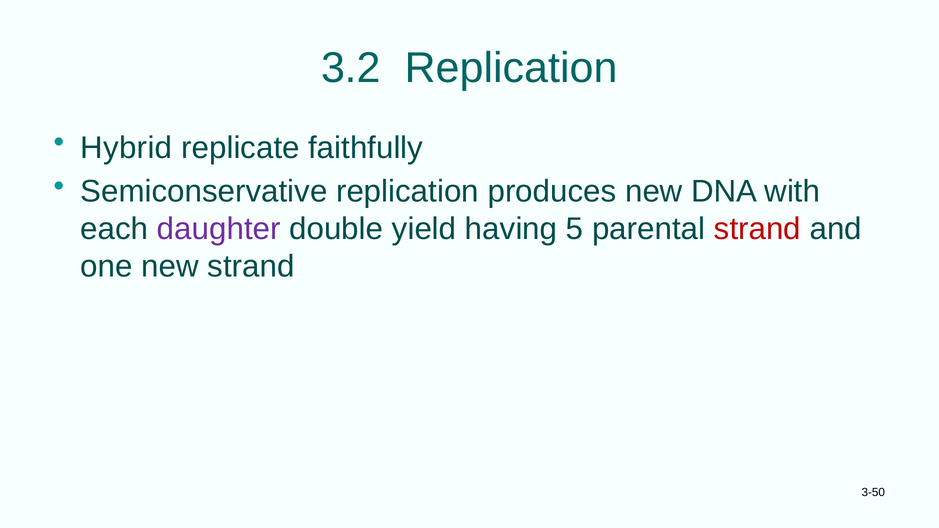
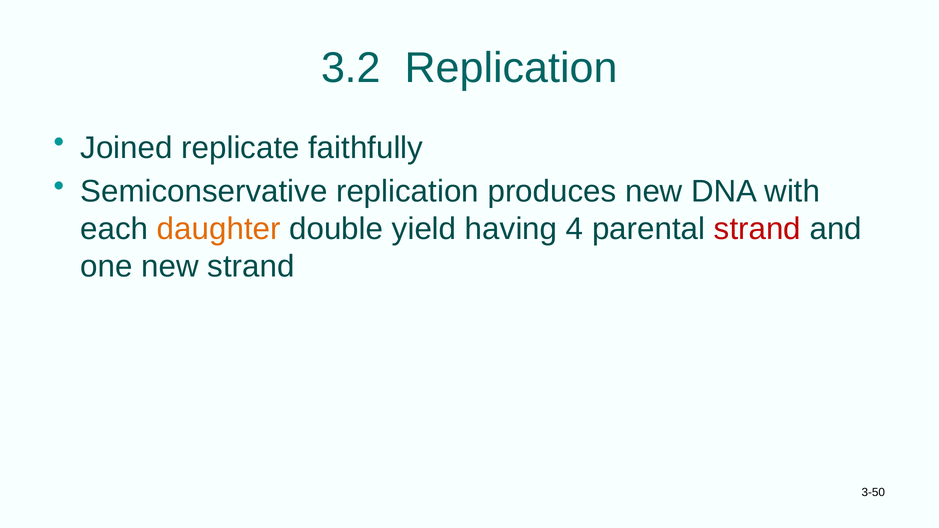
Hybrid: Hybrid -> Joined (127, 148)
daughter colour: purple -> orange (219, 229)
5: 5 -> 4 (575, 229)
